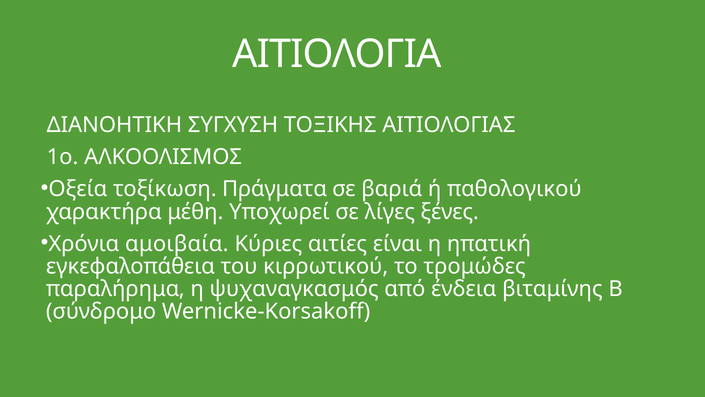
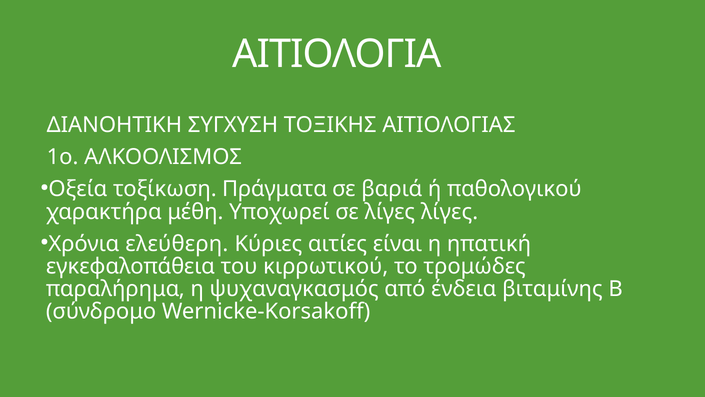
λίγες ξένες: ξένες -> λίγες (449, 211)
αμοιβαία: αμοιβαία -> ελεύθερη (177, 244)
